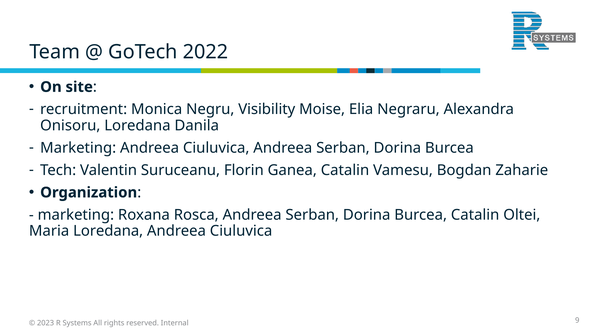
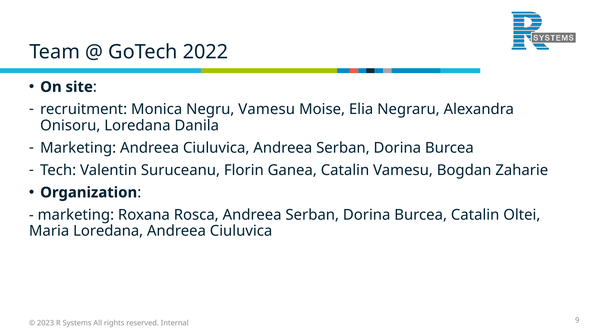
Negru Visibility: Visibility -> Vamesu (267, 109)
